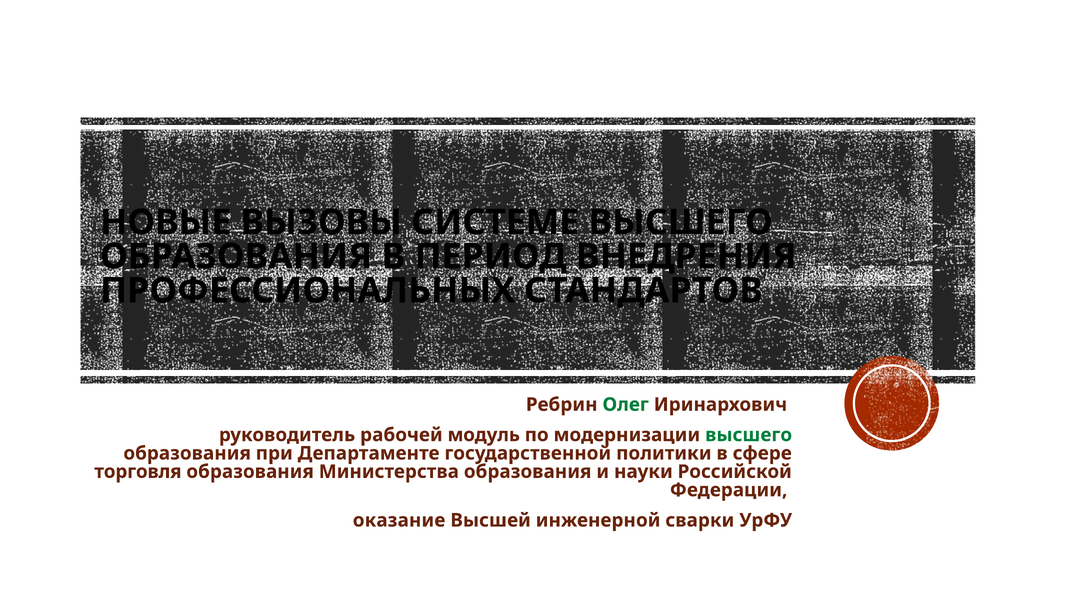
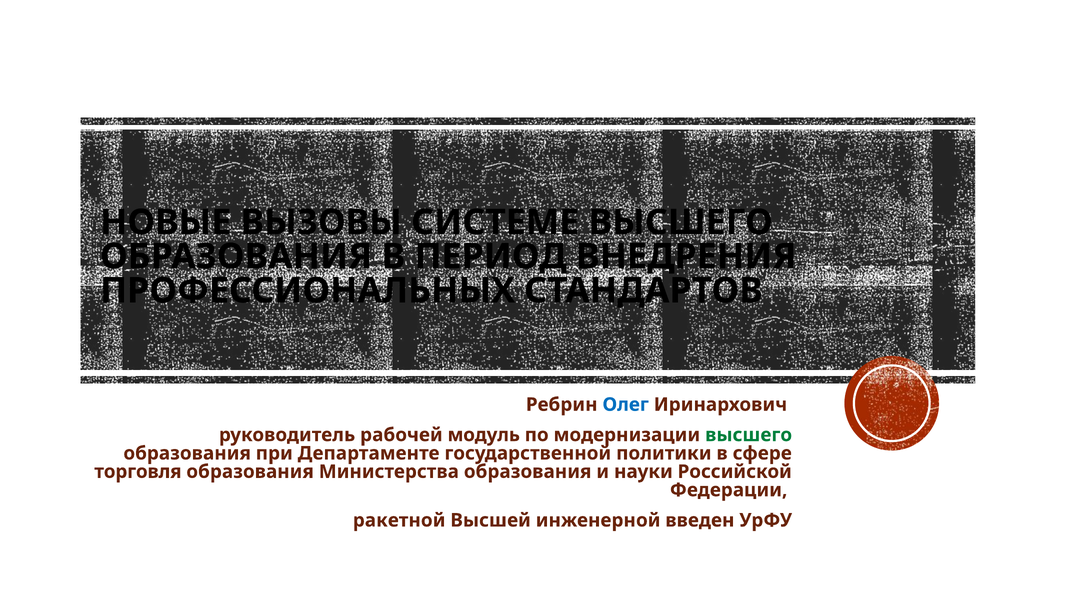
Олег colour: green -> blue (626, 405)
оказание: оказание -> ракетной (399, 521)
сварки: сварки -> введен (700, 521)
